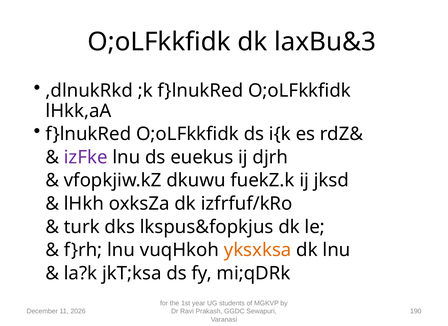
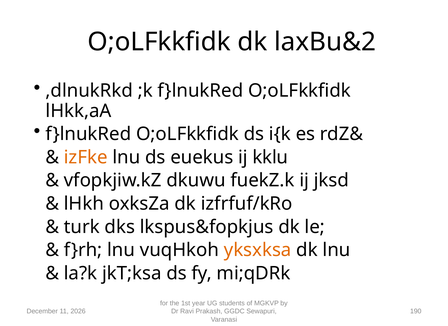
laxBu&3: laxBu&3 -> laxBu&2 (325, 42)
izFke colour: purple -> orange (86, 157)
djrh: djrh -> kklu (270, 157)
